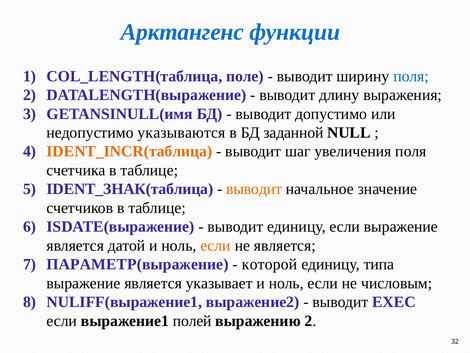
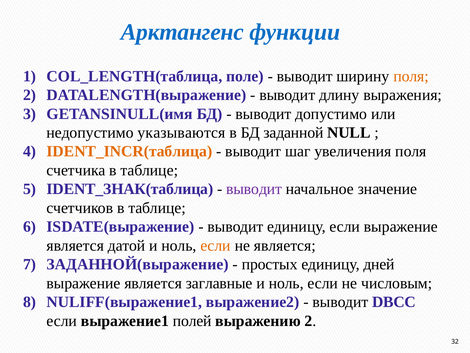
поля colour: blue -> orange (411, 76)
выводит colour: orange -> purple (254, 189)
ПАРАМЕТР(выражение: ПАРАМЕТР(выражение -> ЗАДАННОЙ(выражение (138, 264)
которой: которой -> простых (270, 264)
типа: типа -> дней (379, 264)
указывает: указывает -> заглавные (219, 283)
EXEC: EXEC -> DBCC (394, 302)
